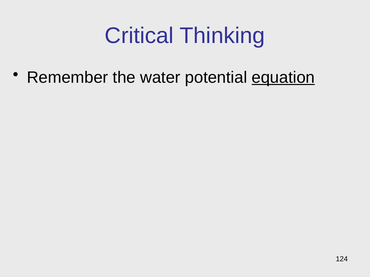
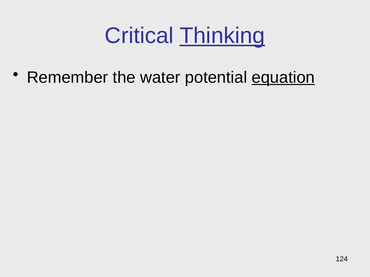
Thinking underline: none -> present (222, 36)
